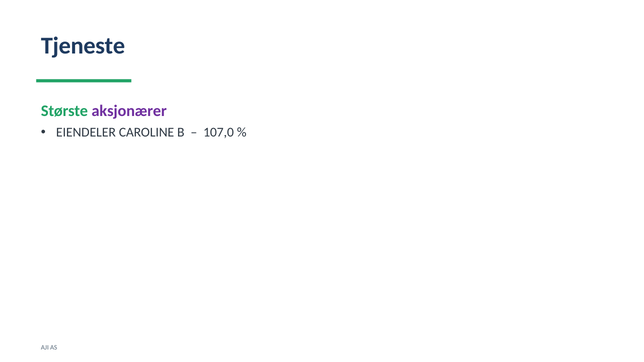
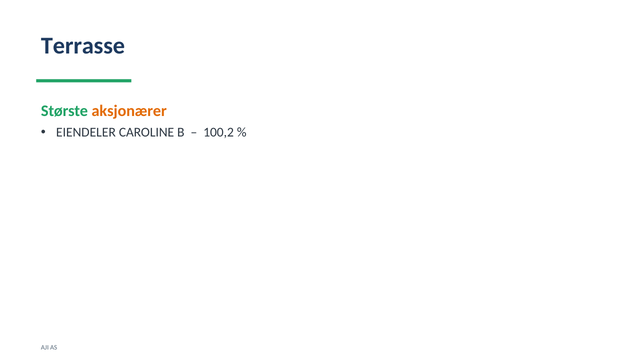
Tjeneste: Tjeneste -> Terrasse (83, 46)
aksjonærer colour: purple -> orange (129, 111)
107,0: 107,0 -> 100,2 (219, 132)
